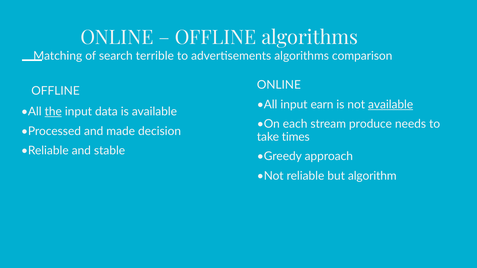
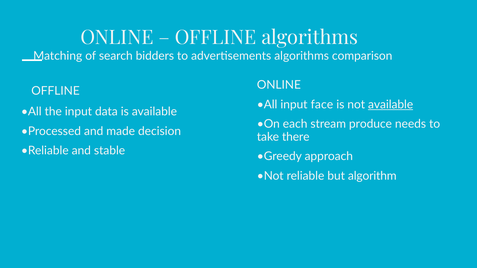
terrible: terrible -> bidders (155, 56)
earn: earn -> face (322, 105)
the underline: present -> none (53, 112)
times: times -> there (296, 137)
